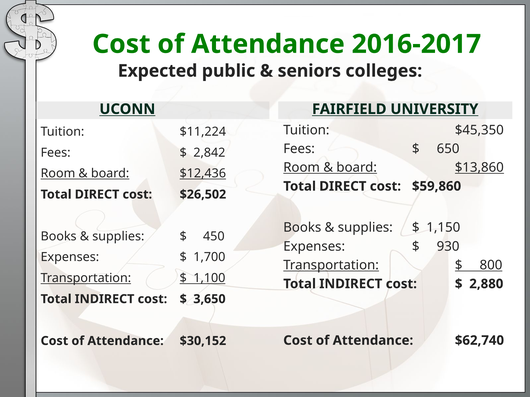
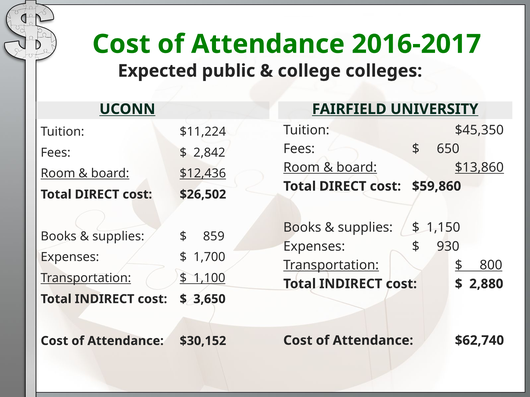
seniors: seniors -> college (309, 71)
450: 450 -> 859 (214, 237)
